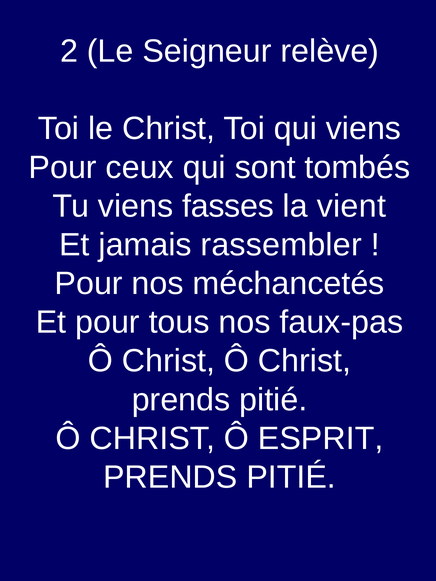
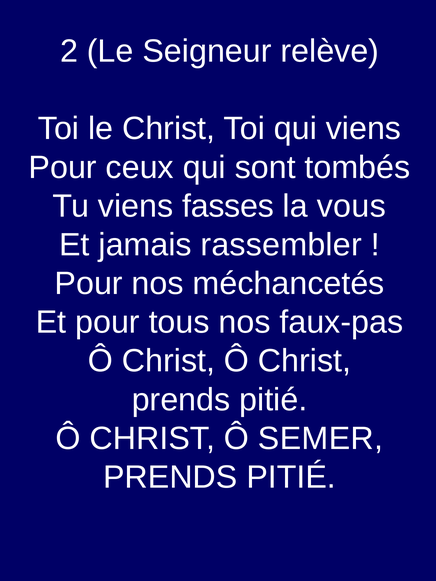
vient: vient -> vous (351, 206)
ESPRIT: ESPRIT -> SEMER (321, 439)
